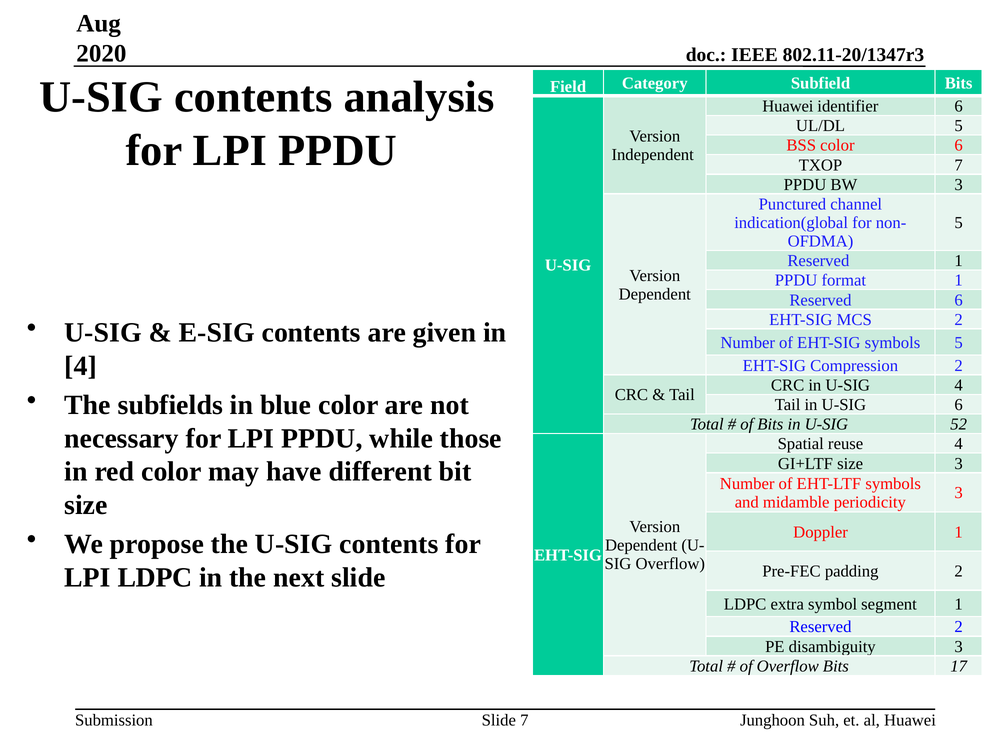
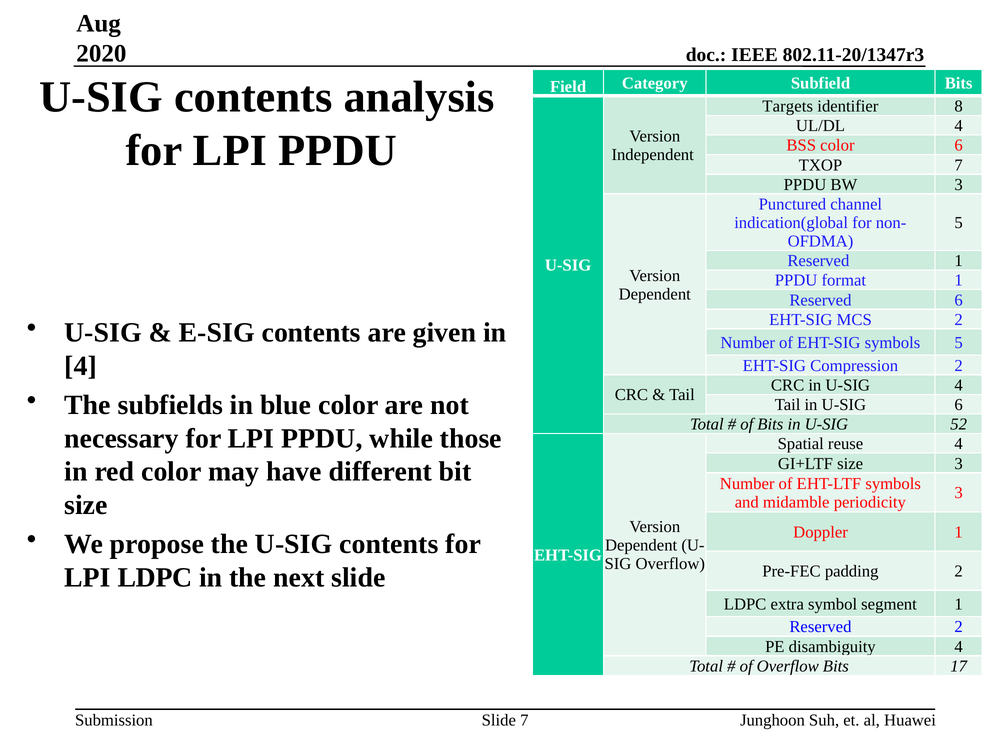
Huawei: Huawei -> Targets (788, 106)
identifier 6: 6 -> 8 (959, 106)
UL/DL 5: 5 -> 4 (959, 126)
disambiguity 3: 3 -> 4 (959, 647)
